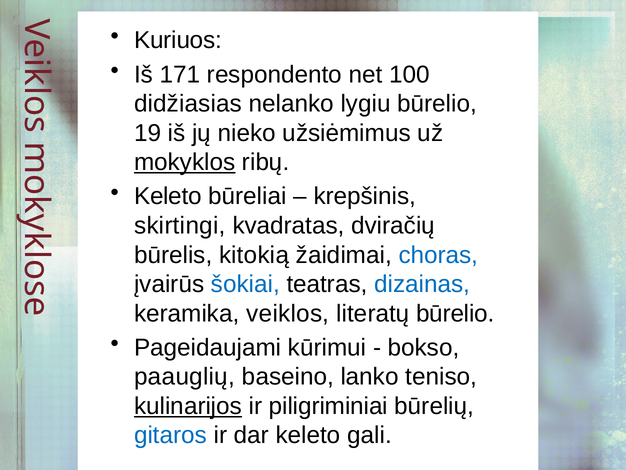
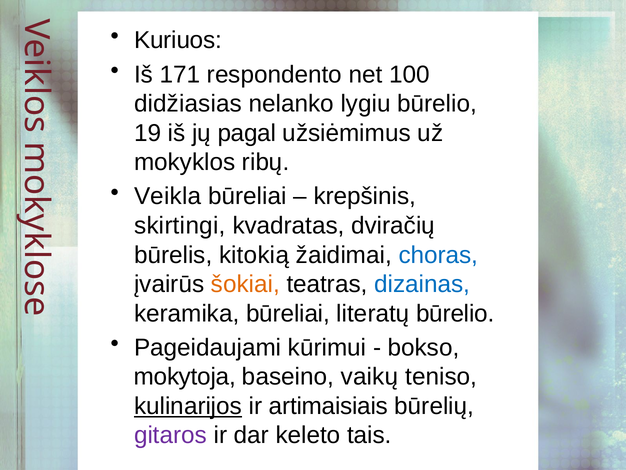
nieko: nieko -> pagal (247, 133)
mokyklos underline: present -> none (185, 162)
Keleto: Keleto -> Veikla (168, 196)
šokiai colour: blue -> orange (245, 284)
keramika veiklos: veiklos -> būreliai (288, 313)
paauglių: paauglių -> mokytoja (185, 376)
lanko: lanko -> vaikų (369, 376)
piligriminiai: piligriminiai -> artimaisiais (328, 406)
gitaros colour: blue -> purple (171, 435)
gali: gali -> tais (369, 435)
